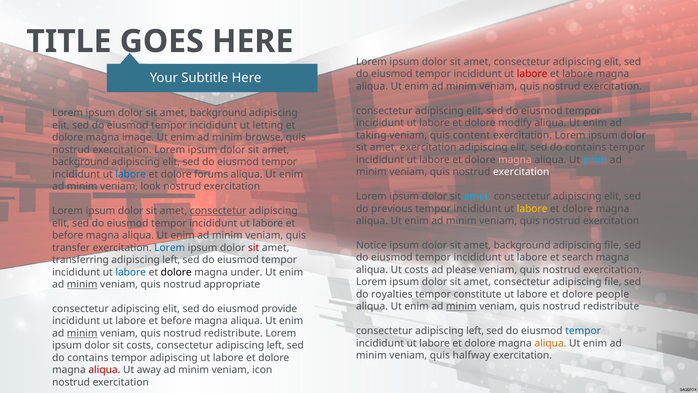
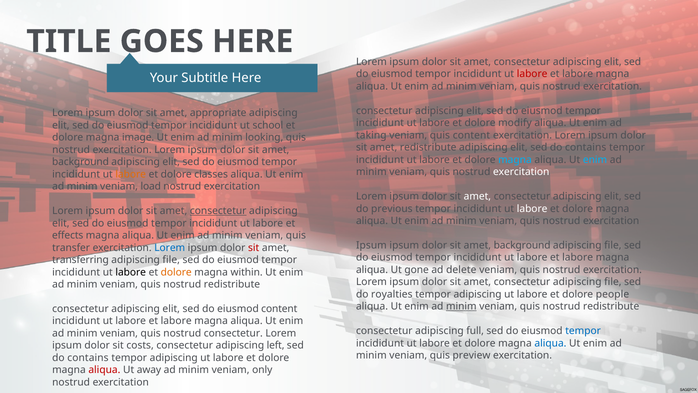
background: background -> appropriate (218, 113)
letting: letting -> school (268, 125)
browse: browse -> looking (264, 137)
amet exercitation: exercitation -> redistribute (428, 147)
magna colour: pink -> light blue (515, 160)
labore colour: blue -> orange (131, 174)
forums: forums -> classes (211, 174)
look: look -> load (151, 186)
amet colour: light blue -> white (477, 196)
labore colour: yellow -> white (532, 208)
before: before -> effects (68, 235)
Notice: Notice -> Ipsum (371, 245)
search: search -> labore (578, 257)
left: left -> file (171, 260)
Ut costs: costs -> gone (417, 270)
please: please -> delete (461, 270)
labore colour: blue -> black (131, 272)
dolore colour: black -> orange (176, 272)
under: under -> within (247, 272)
minim underline: present -> none (82, 284)
appropriate: appropriate -> redistribute (232, 284)
constitute: constitute -> adipiscing (478, 294)
eiusmod provide: provide -> content (279, 309)
before: before -> labore (176, 321)
left: left -> full (475, 331)
minim underline: present -> none (82, 333)
redistribute: redistribute -> consectetur (233, 333)
aliqua colour: orange -> blue (550, 343)
halfway: halfway -> preview (471, 355)
icon: icon -> only (262, 370)
